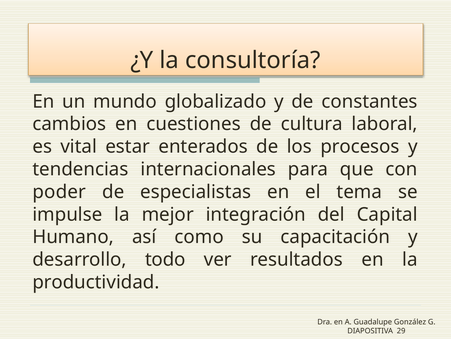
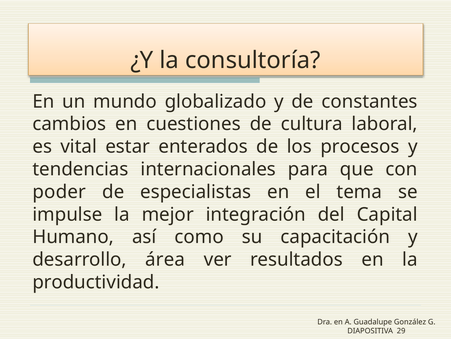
todo: todo -> área (165, 259)
